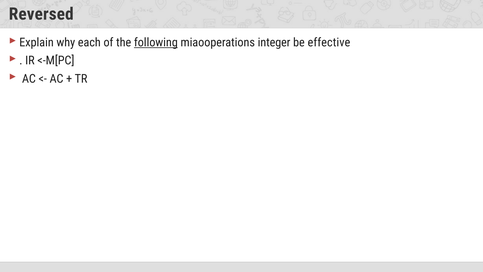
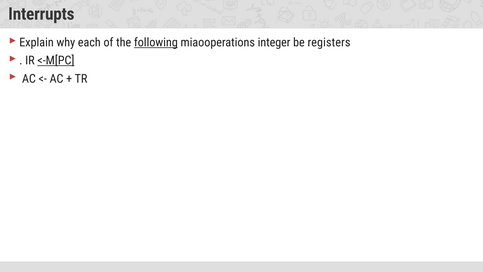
Reversed: Reversed -> Interrupts (41, 14)
effective: effective -> registers (329, 42)
<-M[PC underline: none -> present (56, 61)
